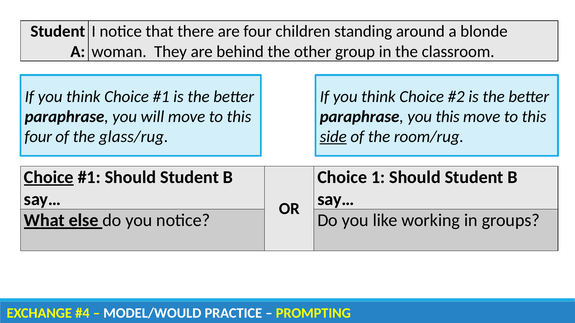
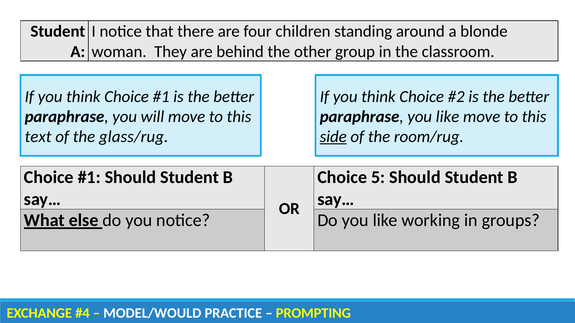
paraphrase you this: this -> like (448, 117)
four: four -> text (38, 137)
Choice underline: present -> none (49, 178)
1: 1 -> 5 (378, 178)
